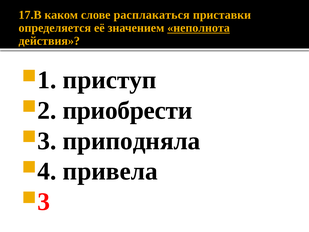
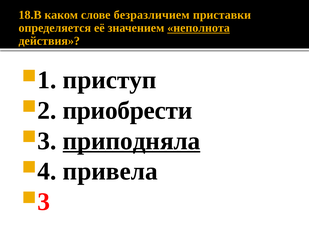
17.В: 17.В -> 18.В (30, 15)
расплакаться: расплакаться -> безразличием (152, 15)
приподняла underline: none -> present (132, 141)
